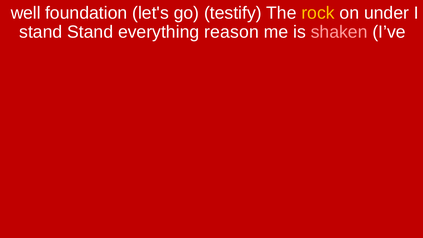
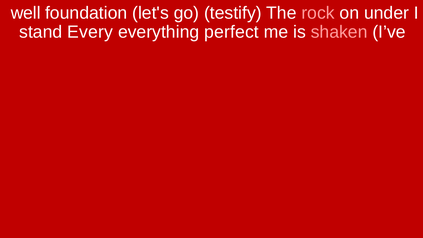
rock colour: yellow -> pink (318, 13)
stand Stand: Stand -> Every (90, 32)
reason: reason -> perfect (232, 32)
